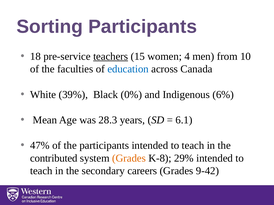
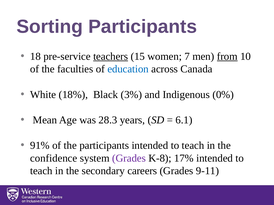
4: 4 -> 7 (187, 56)
from underline: none -> present (227, 56)
39%: 39% -> 18% (73, 95)
0%: 0% -> 3% (131, 95)
6%: 6% -> 0% (223, 95)
47%: 47% -> 91% (40, 146)
contributed: contributed -> confidence (54, 159)
Grades colour: orange -> purple (129, 159)
29%: 29% -> 17% (184, 159)
9-42: 9-42 -> 9-11 (207, 171)
